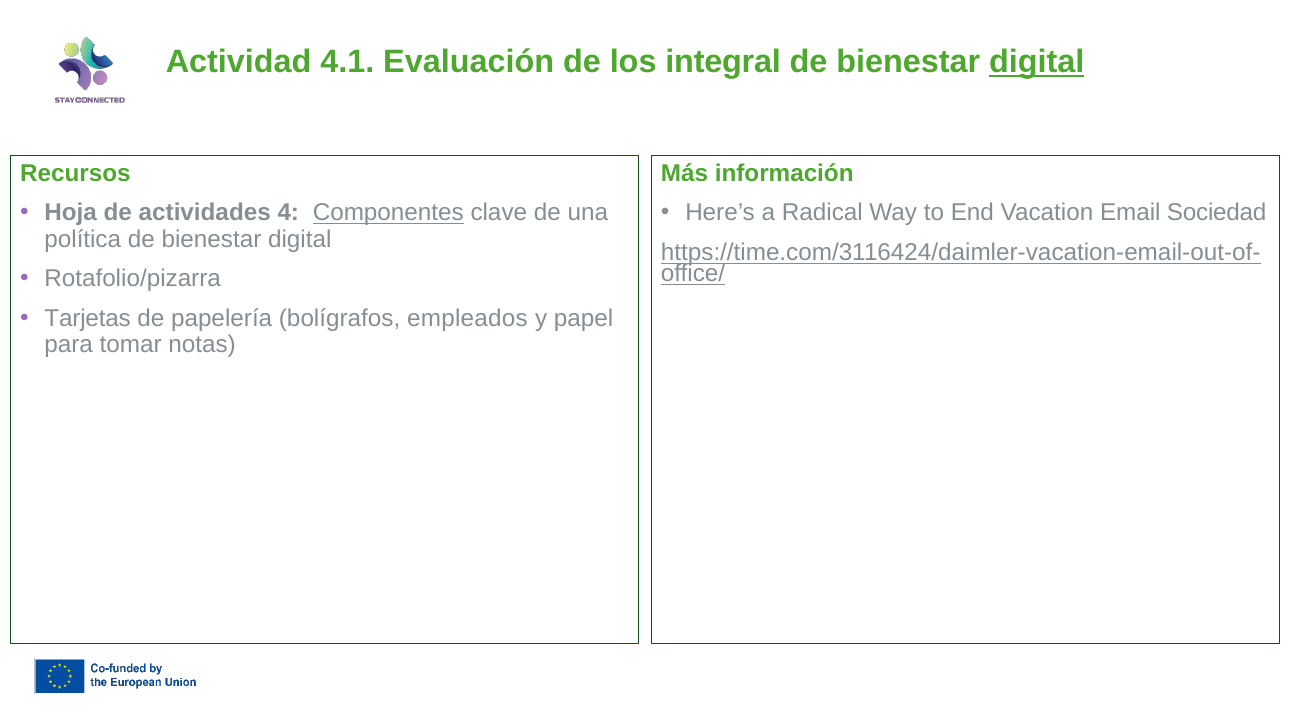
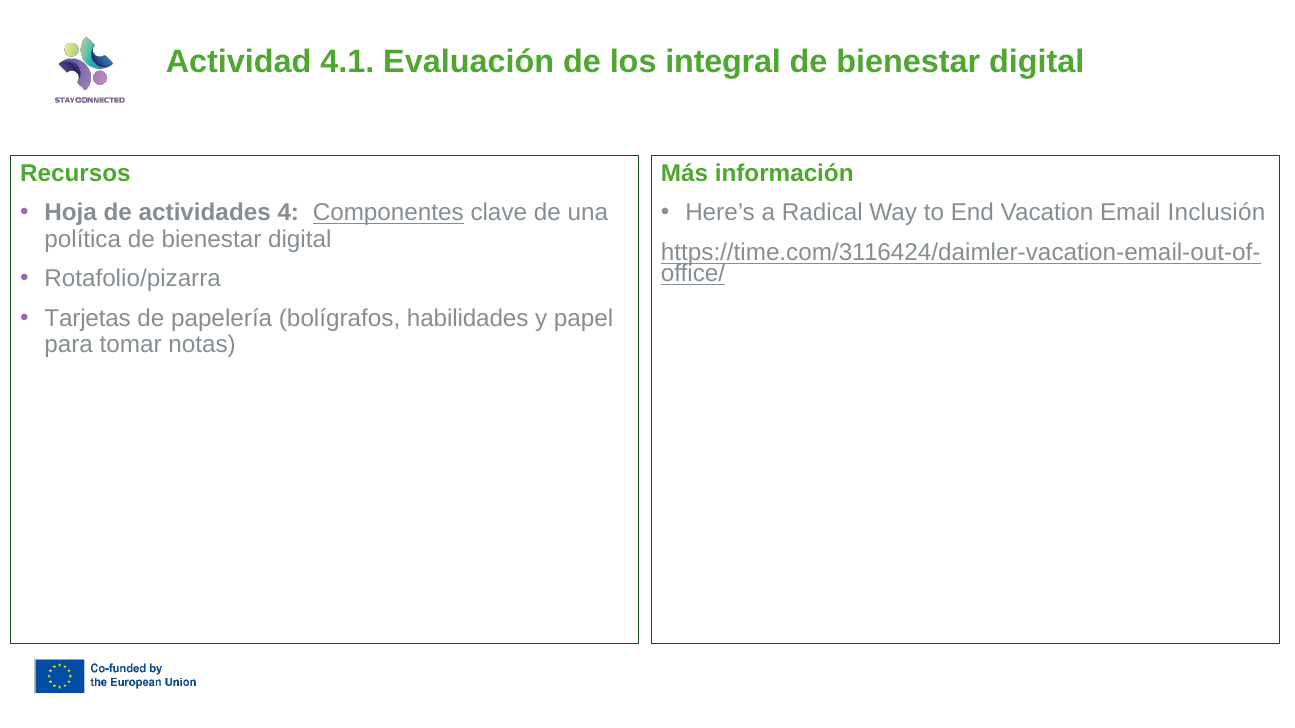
digital underline: present -> none (1037, 62)
Sociedad: Sociedad -> Inclusión (1216, 213)
empleados: empleados -> habilidades (468, 319)
